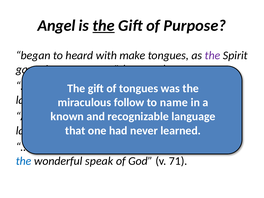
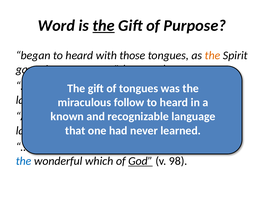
Angel: Angel -> Word (56, 26)
make: make -> those (132, 55)
the colour: purple -> orange (213, 55)
name: name -> heard (174, 102)
wonderful speak: speak -> which (99, 161)
God underline: none -> present (140, 161)
71: 71 -> 98 (178, 161)
